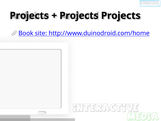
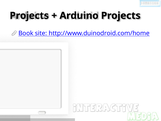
Projects: Projects -> Arduino (79, 16)
